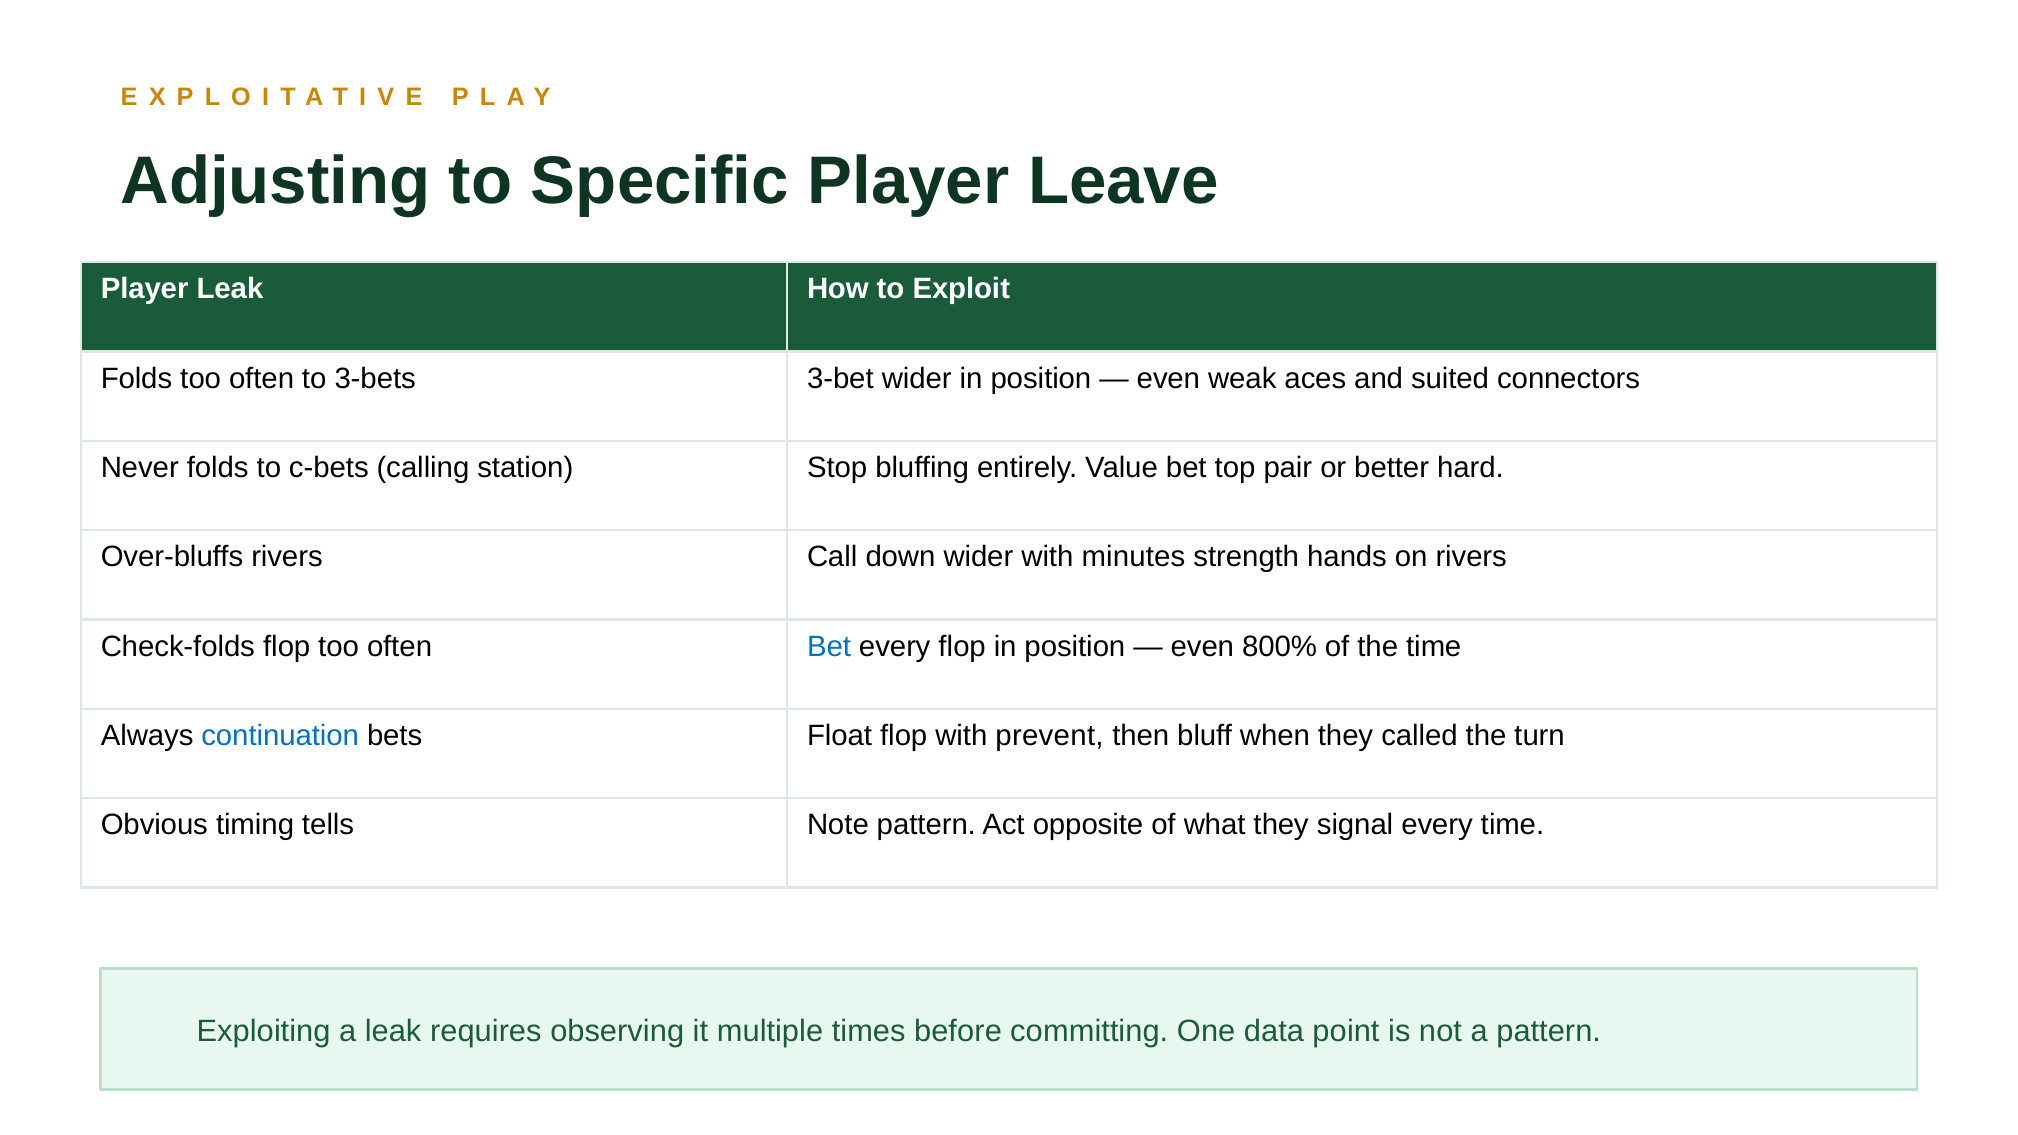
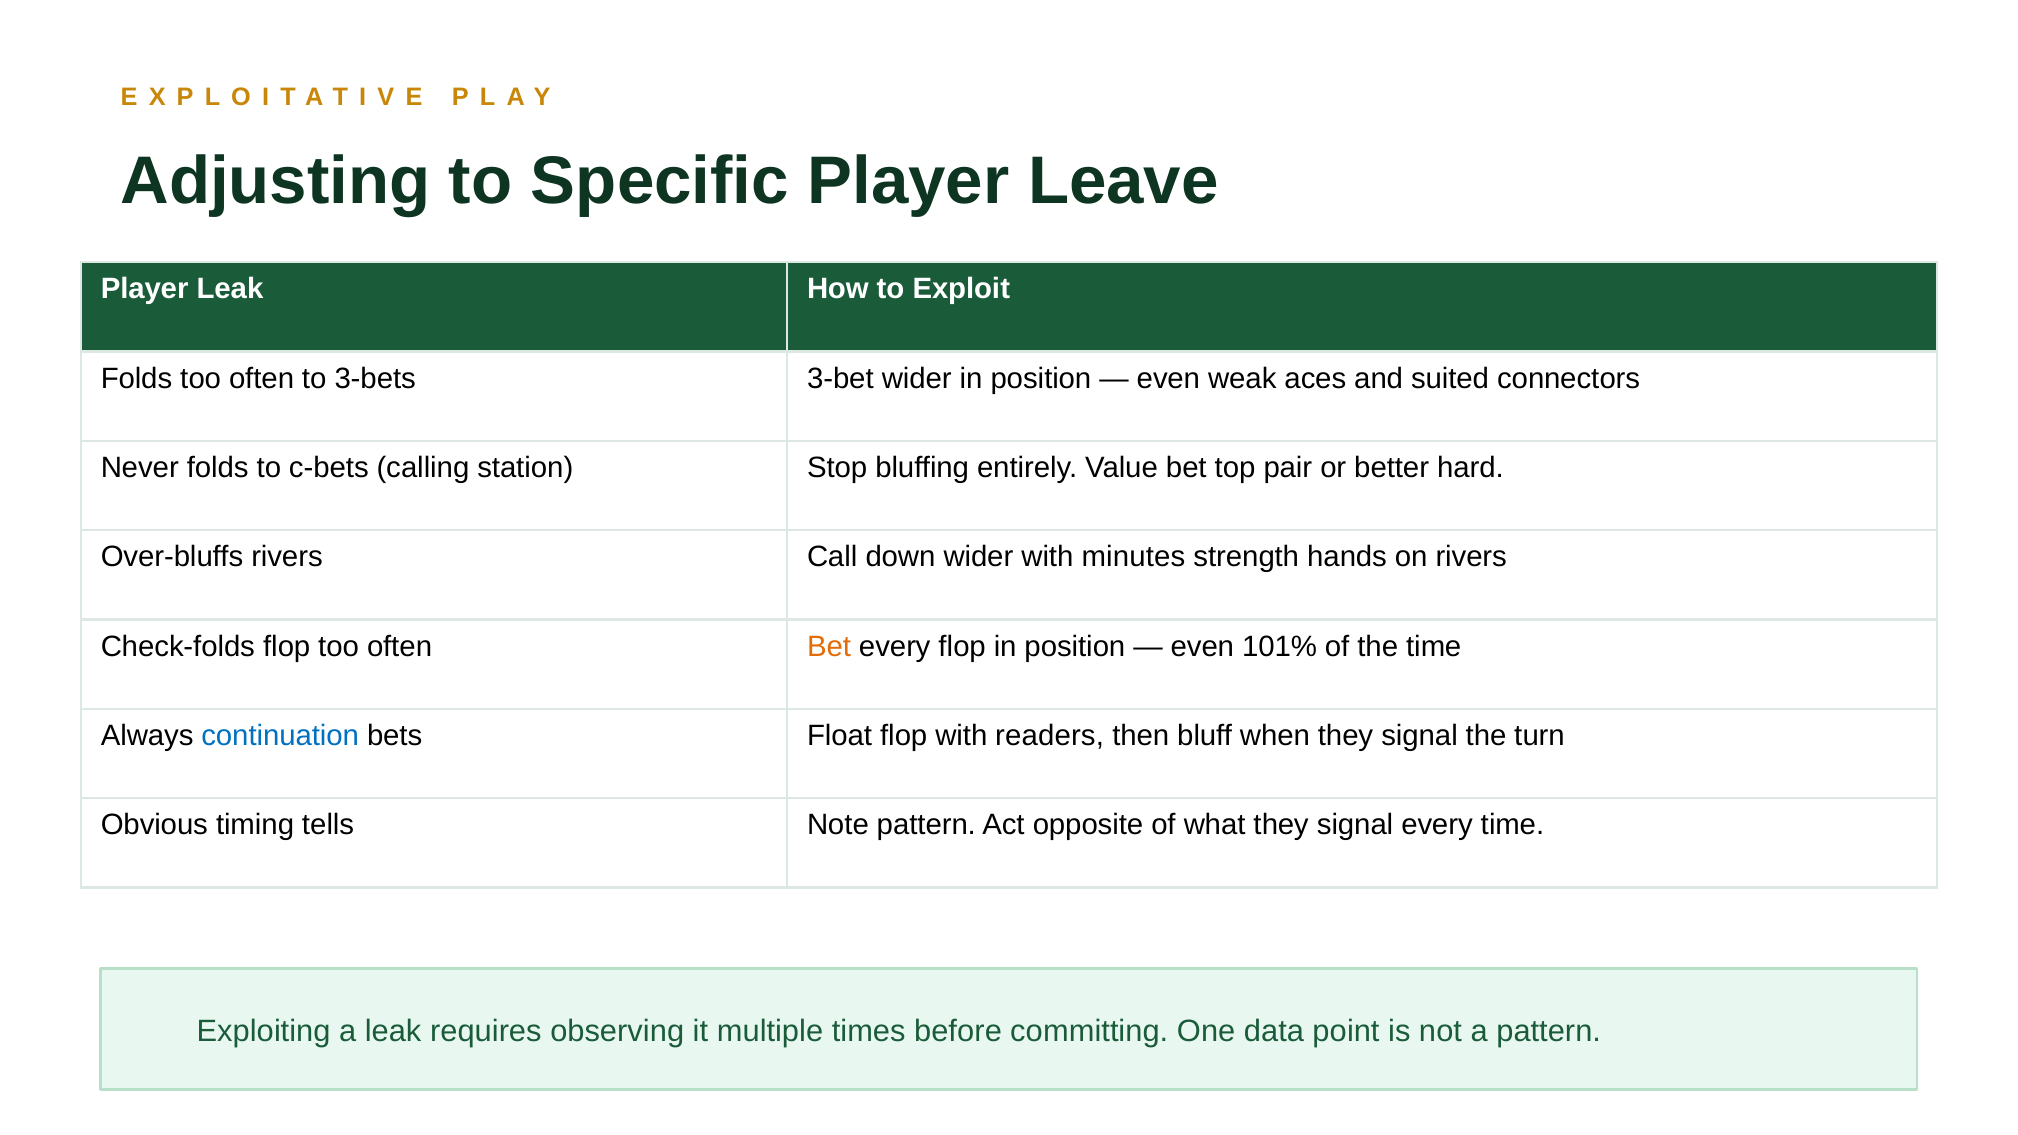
Bet colour: blue -> orange (829, 646)
800%: 800% -> 101% (1280, 646)
prevent: prevent -> readers (1050, 736)
when they called: called -> signal (1420, 736)
